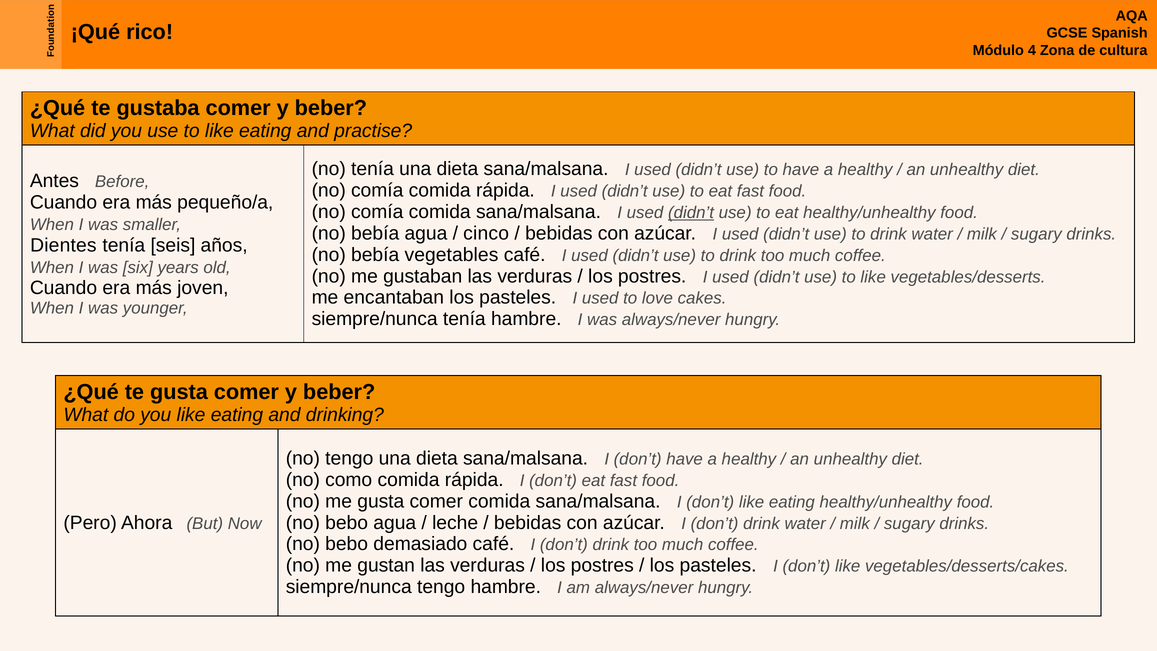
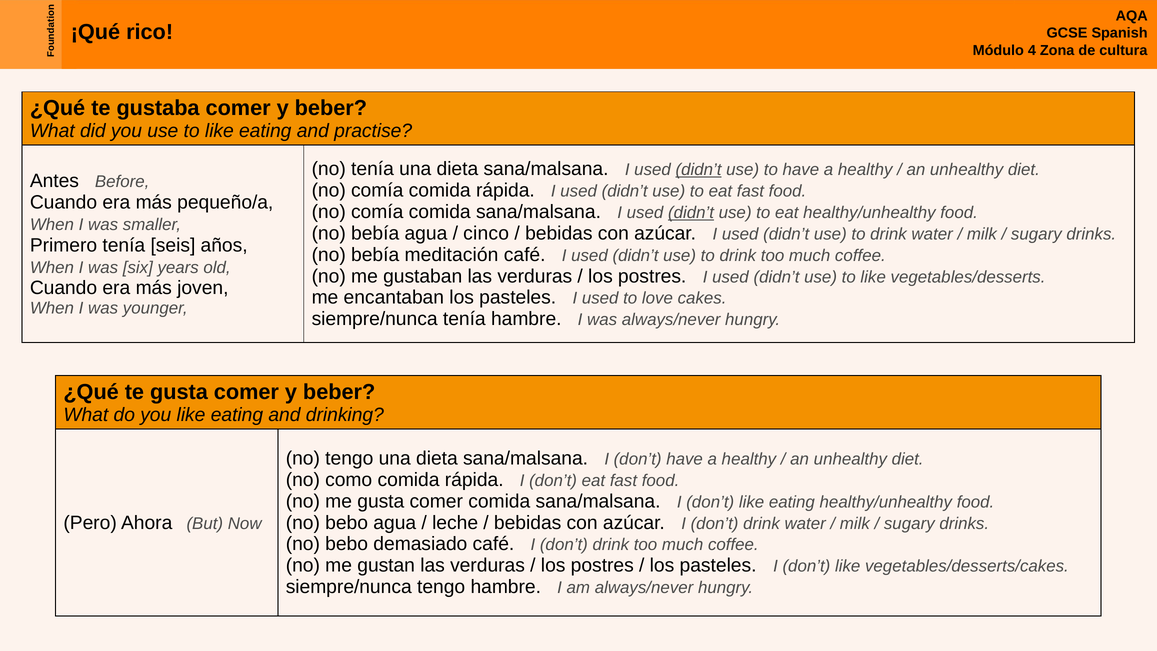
didn’t underline: none -> present (699, 170)
Dientes: Dientes -> Primero (64, 245)
vegetables: vegetables -> meditación (451, 255)
